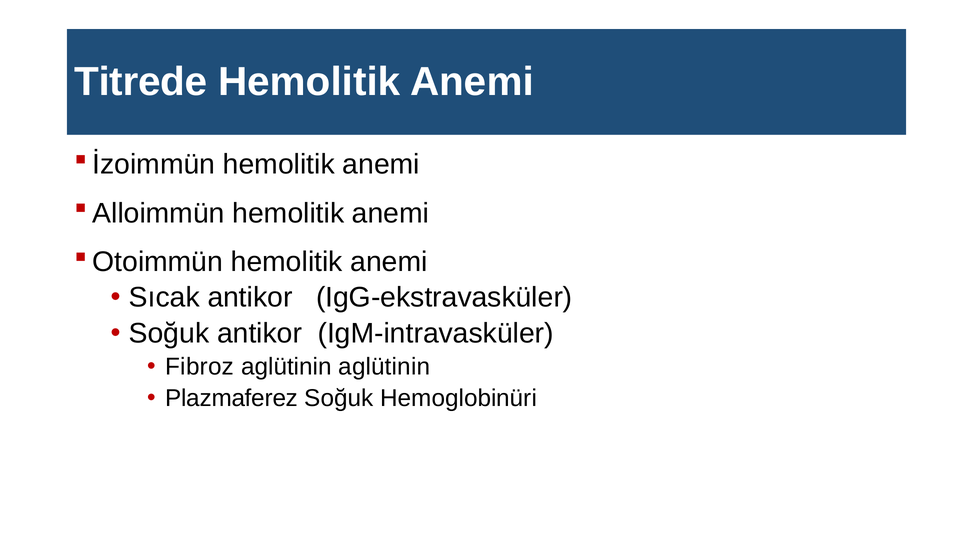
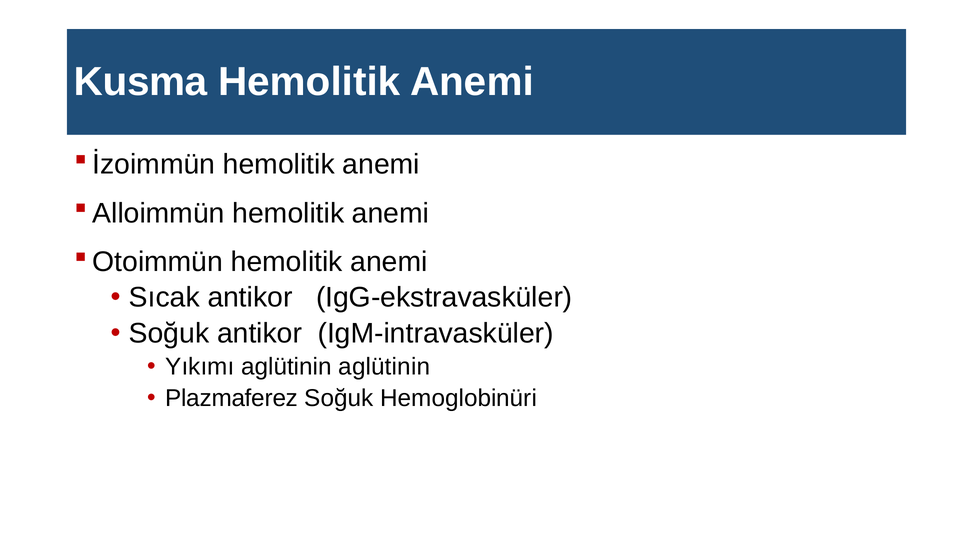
Titrede: Titrede -> Kusma (141, 82)
Fibroz: Fibroz -> Yıkımı (200, 367)
